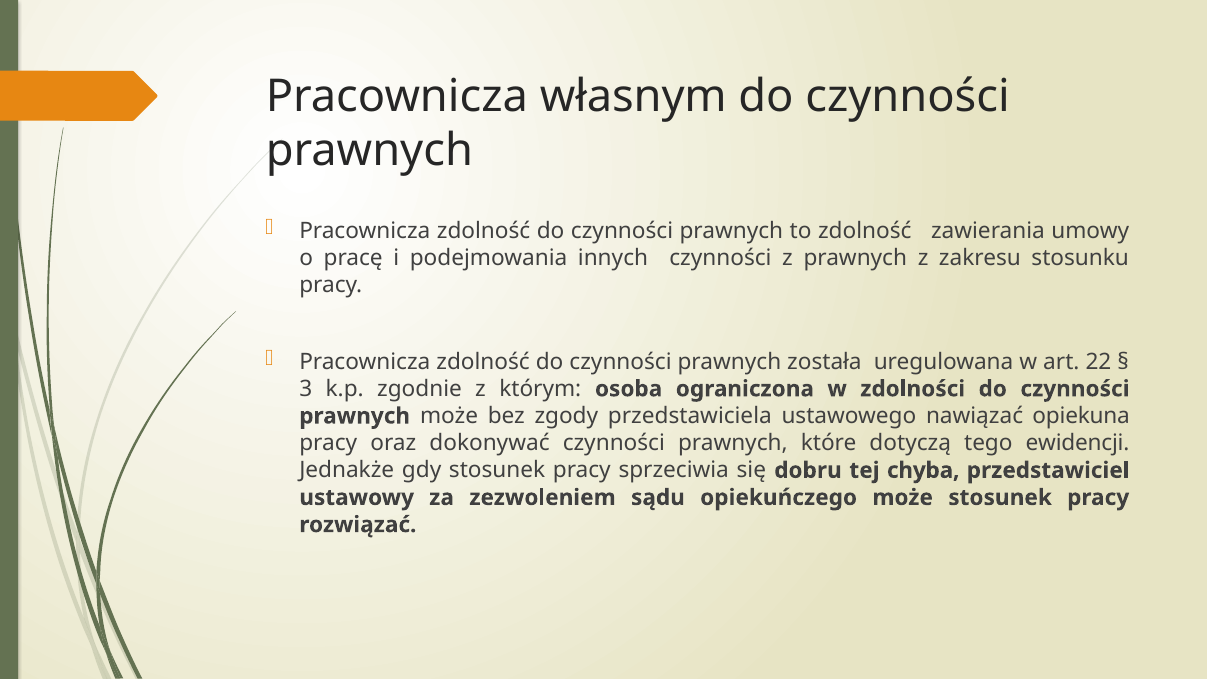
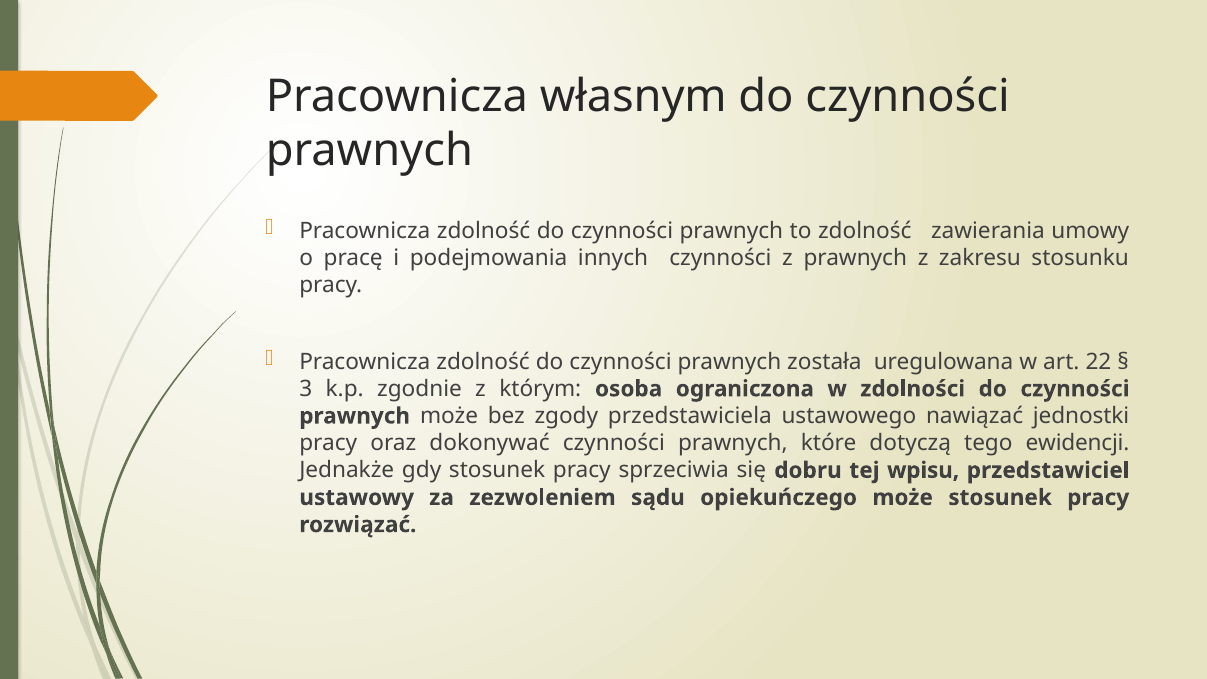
opiekuna: opiekuna -> jednostki (1081, 416)
chyba: chyba -> wpisu (923, 470)
